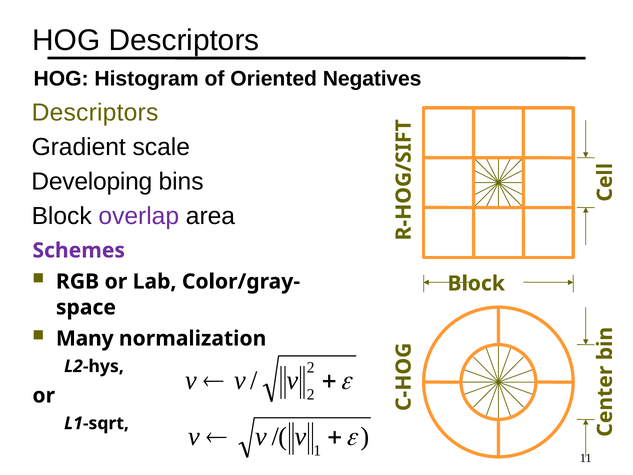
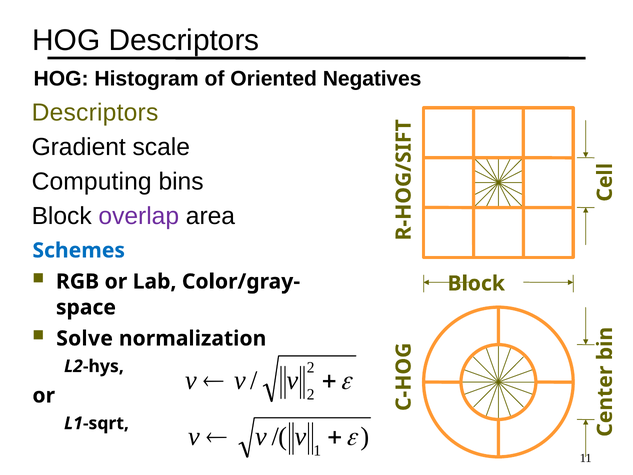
Developing: Developing -> Computing (92, 182)
Schemes colour: purple -> blue (79, 250)
Many: Many -> Solve (85, 338)
